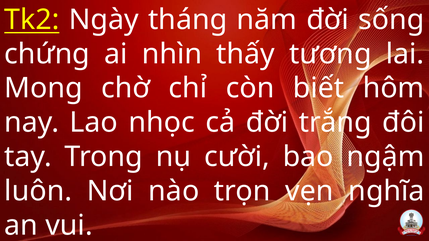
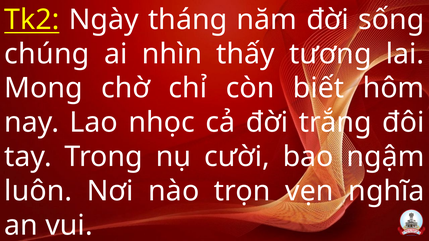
chứng: chứng -> chúng (47, 54)
